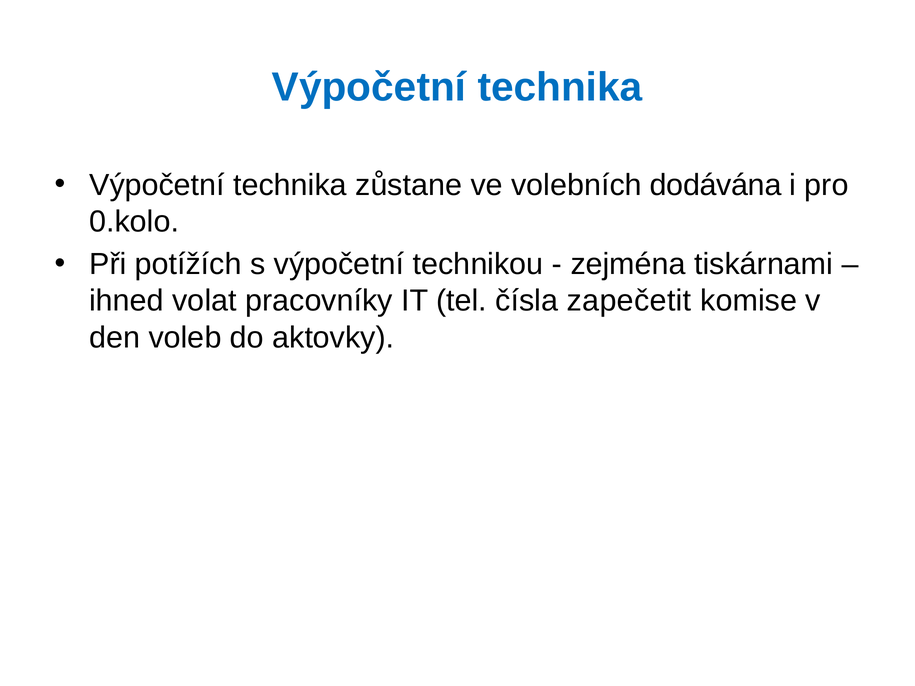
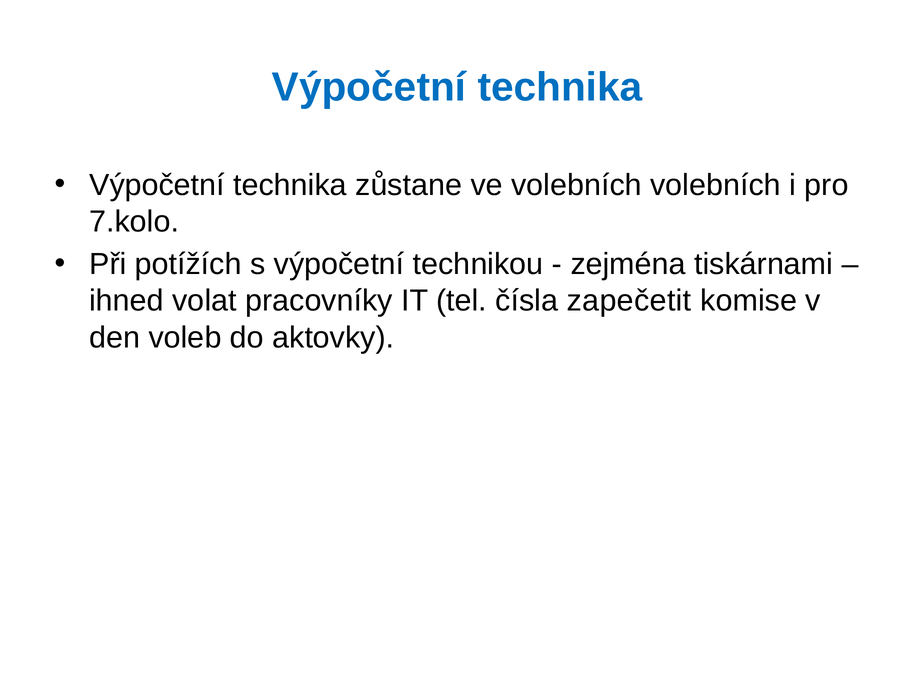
volebních dodávána: dodávána -> volebních (716, 185)
0.kolo: 0.kolo -> 7.kolo (134, 222)
